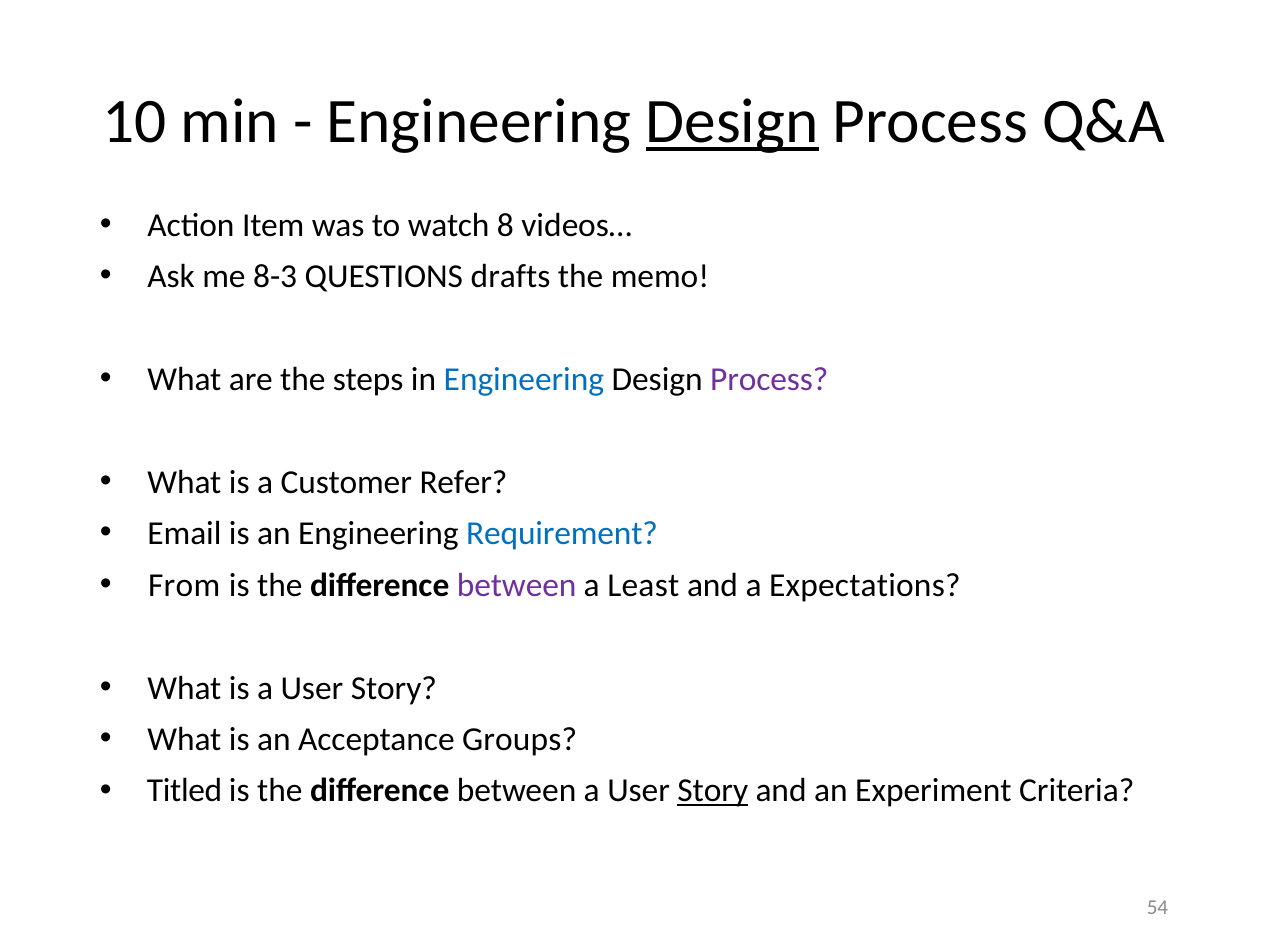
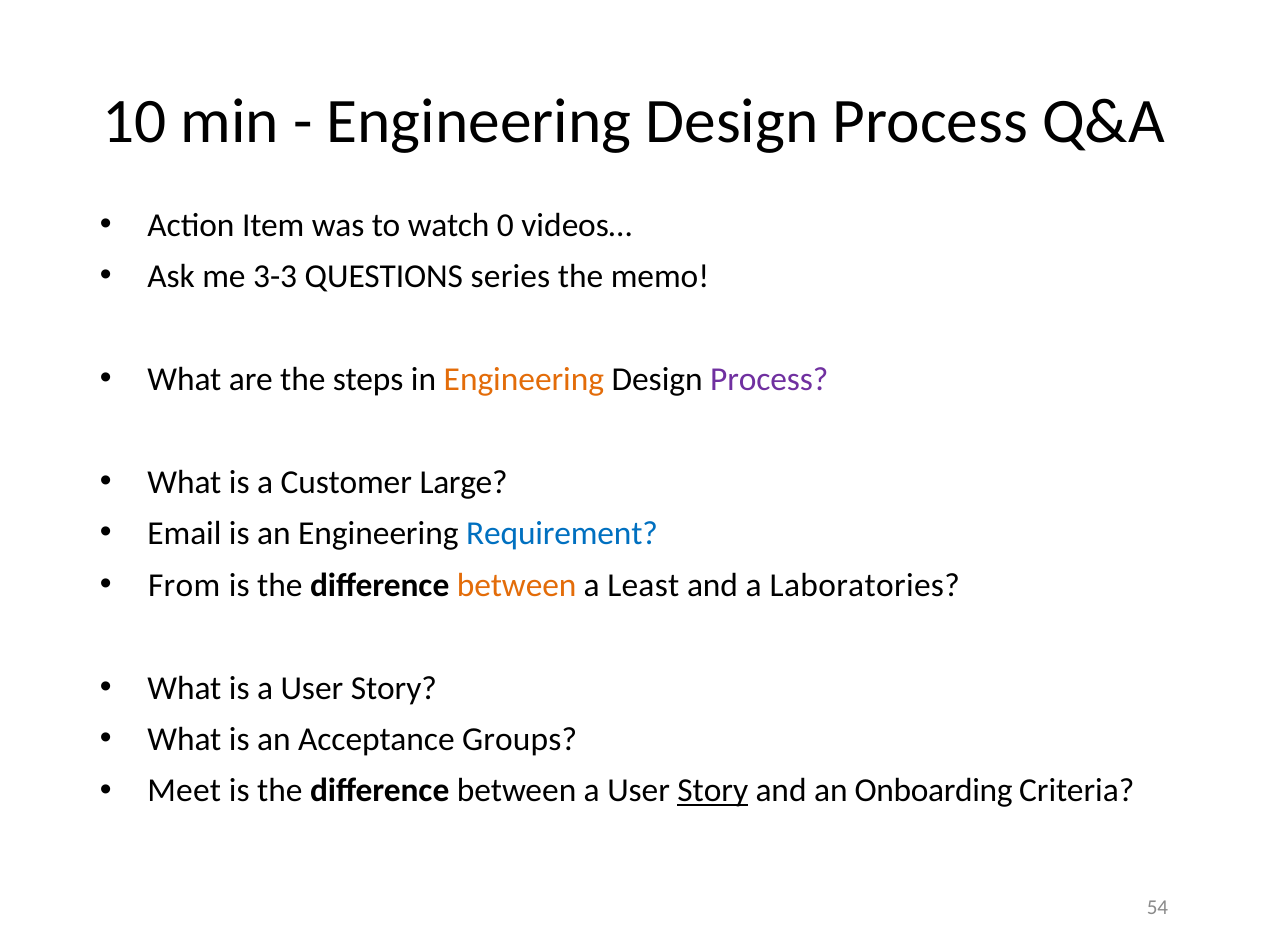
Design underline: present -> none (732, 122)
8: 8 -> 0 (505, 225)
8-3: 8-3 -> 3-3 (275, 277)
drafts: drafts -> series (510, 277)
Engineering colour: blue -> orange (524, 380)
Refer: Refer -> Large (464, 482)
between colour: purple -> orange (517, 585)
Expectations: Expectations -> Laboratories (865, 585)
Titled: Titled -> Meet (184, 791)
Experiment: Experiment -> Onboarding (934, 791)
